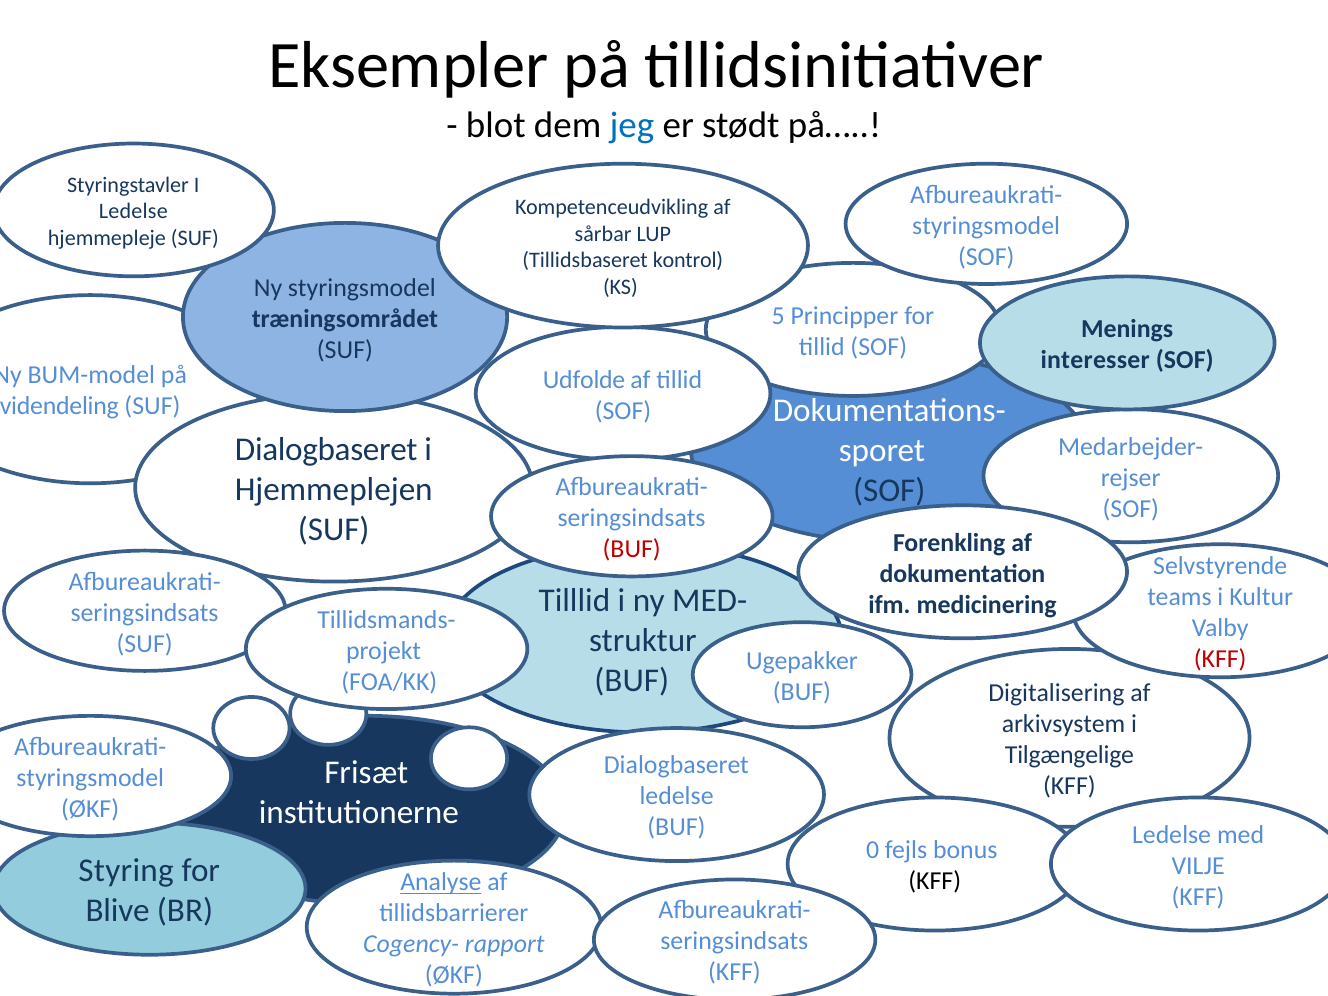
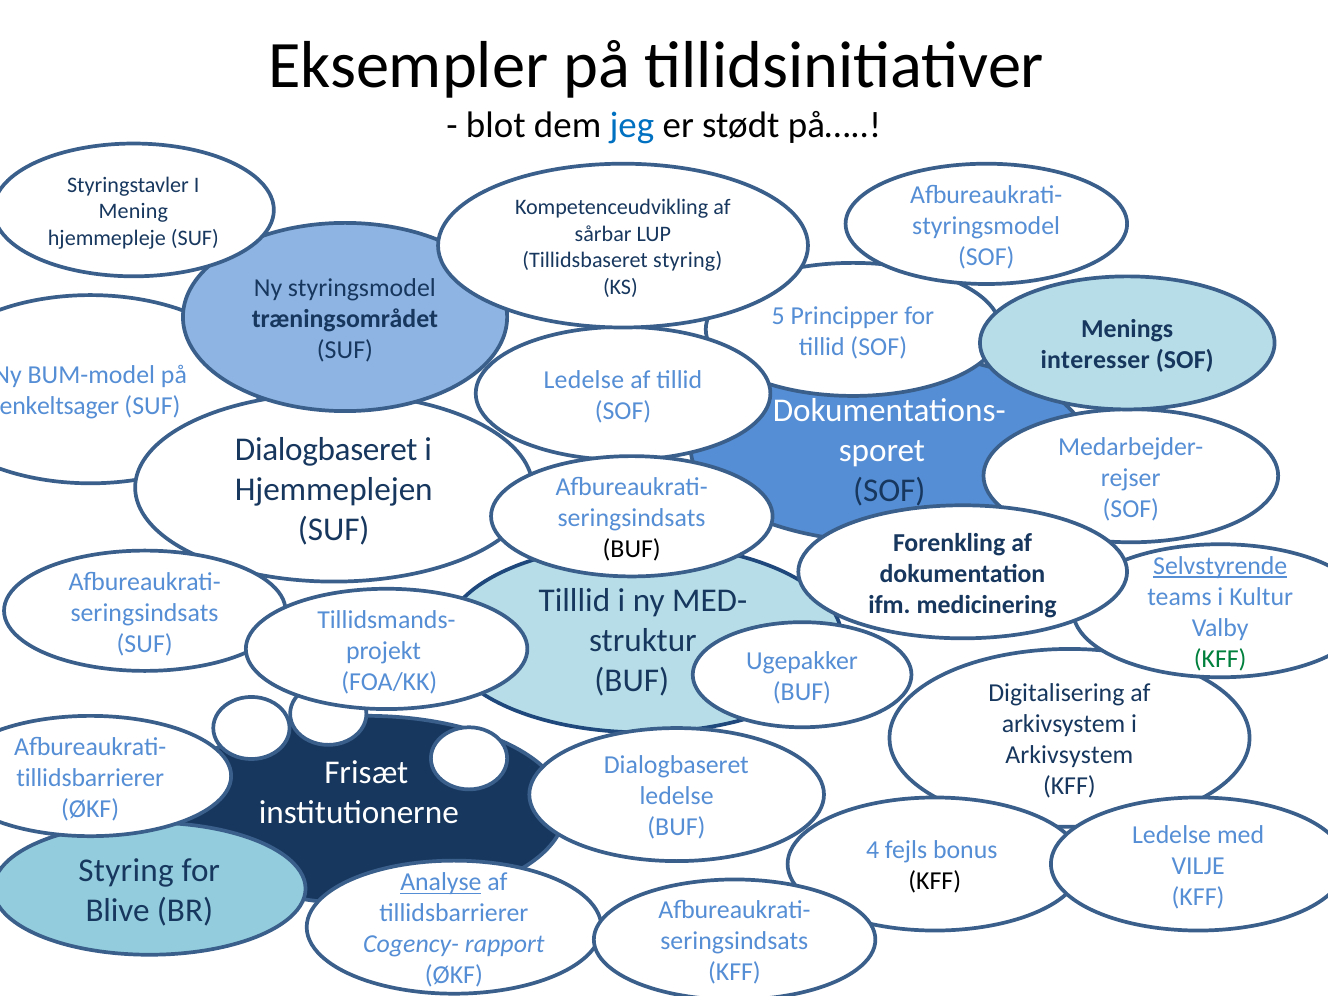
Ledelse: Ledelse -> Mening (133, 211)
Tillidsbaseret kontrol: kontrol -> styring (688, 260)
Udfolde: Udfolde -> Ledelse (584, 380)
videndeling: videndeling -> enkeltsager (59, 406)
BUF colour: red -> black (632, 549)
Selvstyrende underline: none -> present (1220, 566)
KFF colour: red -> green (1220, 659)
Tilgængelige: Tilgængelige -> Arkivsystem (1069, 755)
styringsmodel: styringsmodel -> tillidsbarrierer (90, 778)
0: 0 -> 4 (873, 850)
